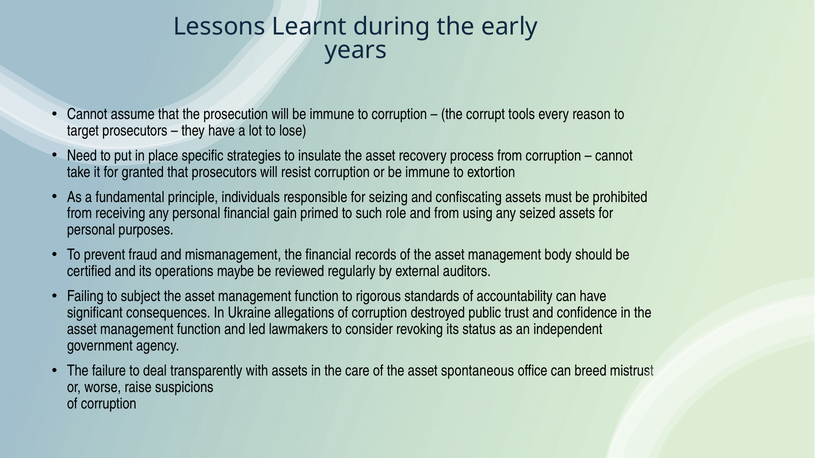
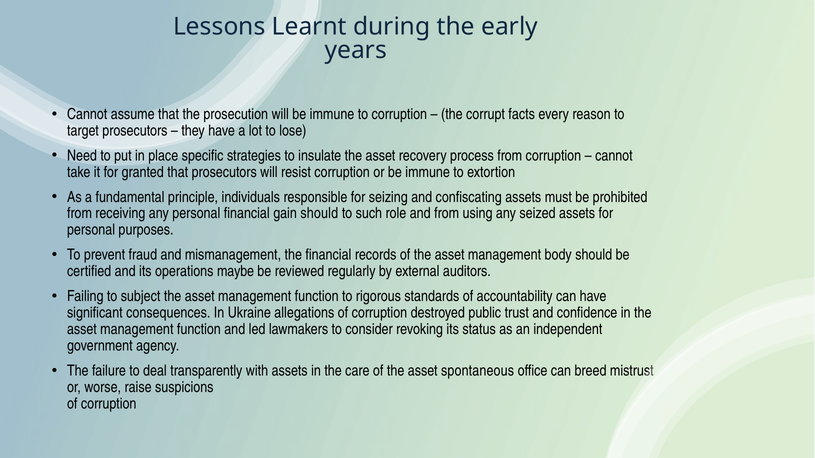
tools: tools -> facts (522, 114)
gain primed: primed -> should (319, 214)
